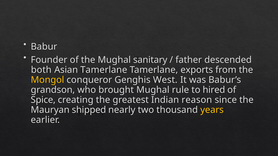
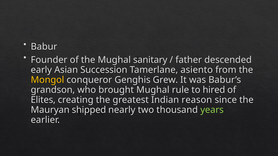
both: both -> early (41, 70)
Asian Tamerlane: Tamerlane -> Succession (104, 70)
exports: exports -> asiento (197, 70)
West: West -> Grew (165, 80)
Spice: Spice -> Elites (43, 100)
years colour: yellow -> light green (212, 110)
